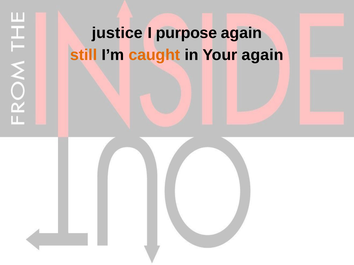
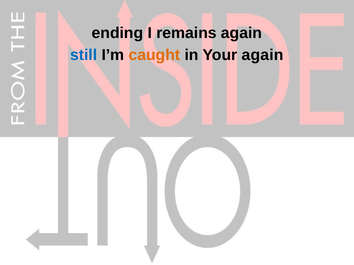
justice: justice -> ending (117, 33)
purpose: purpose -> remains (186, 33)
still colour: orange -> blue (84, 55)
